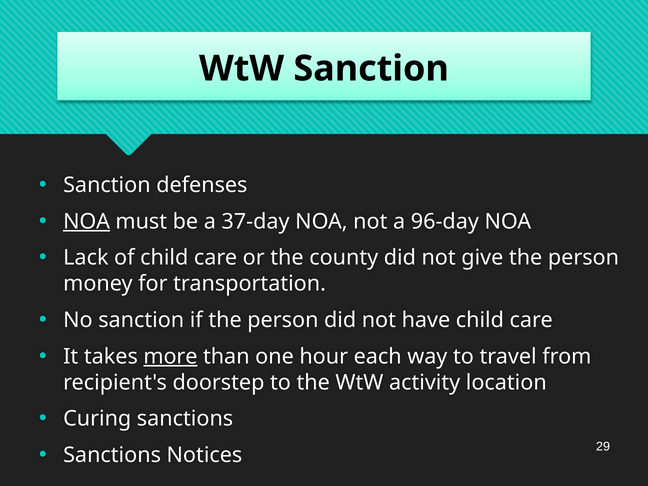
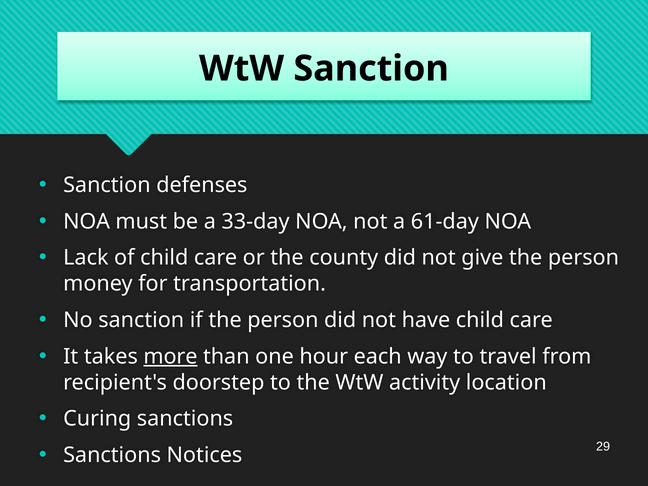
NOA underline: present -> none (87, 221)
37-day: 37-day -> 33-day (256, 221)
96-day: 96-day -> 61-day (445, 221)
